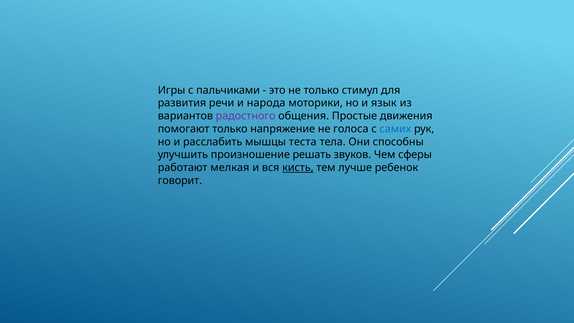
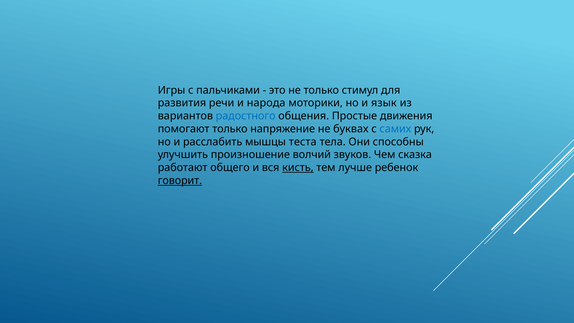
радостного colour: purple -> blue (246, 116)
голоса: голоса -> буквах (351, 129)
решать: решать -> волчий (312, 155)
сферы: сферы -> сказка (415, 155)
мелкая: мелкая -> общего (230, 168)
говорит underline: none -> present (180, 181)
